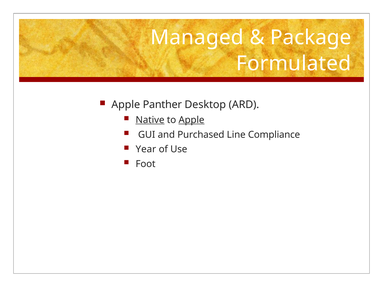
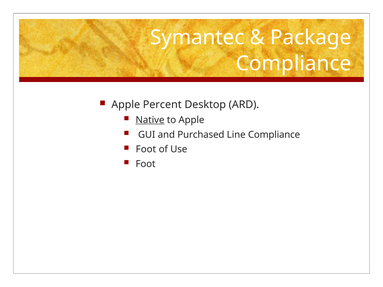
Managed: Managed -> Symantec (197, 38)
Formulated: Formulated -> Compliance (294, 64)
Panther: Panther -> Percent (162, 105)
Apple underline: present -> none (191, 120)
Year: Year -> Foot (146, 149)
